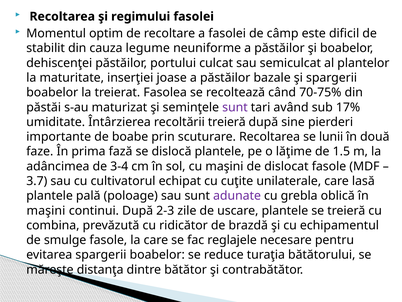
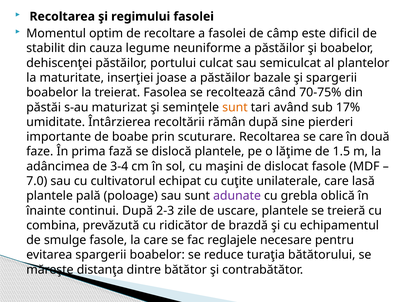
sunt colour: purple -> orange (235, 107)
recoltării treieră: treieră -> rămân (227, 122)
se lunii: lunii -> care (331, 137)
3.7: 3.7 -> 7.0 (37, 181)
maşini: maşini -> înainte (46, 210)
